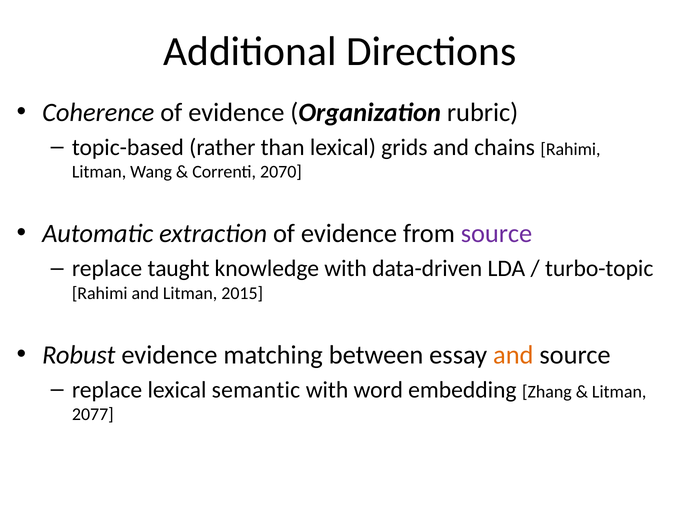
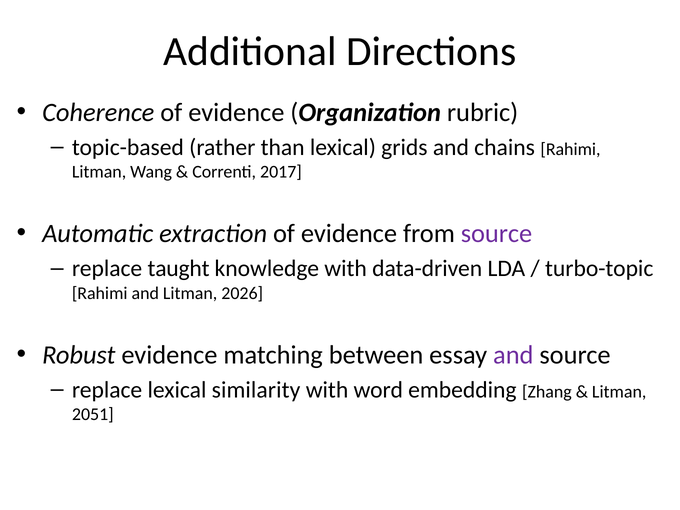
2070: 2070 -> 2017 (281, 172)
2015: 2015 -> 2026 (242, 293)
and colour: orange -> purple (513, 355)
semantic: semantic -> similarity (256, 390)
2077: 2077 -> 2051 (93, 415)
